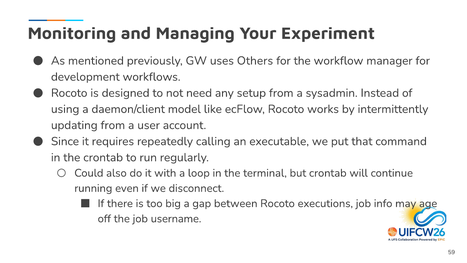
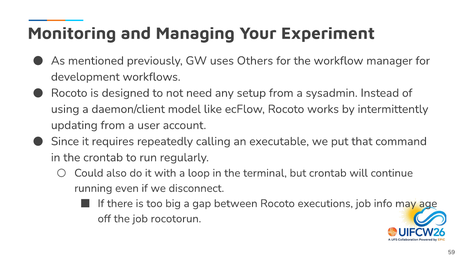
username: username -> rocotorun (176, 218)
